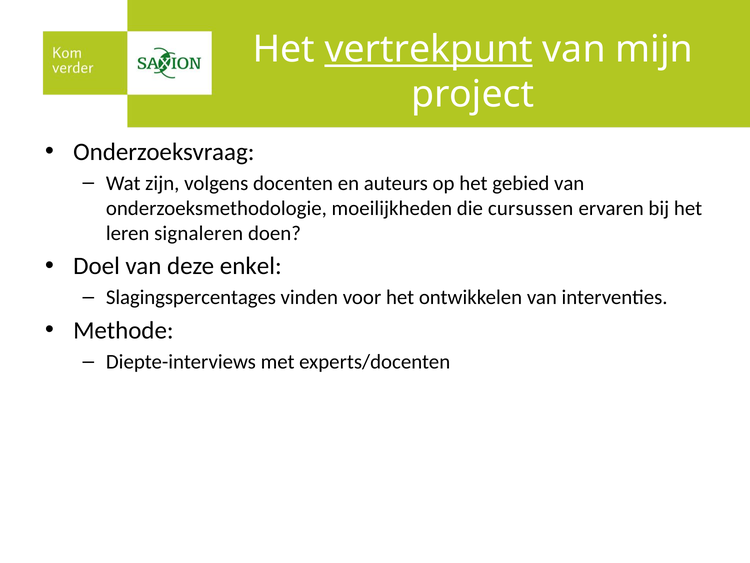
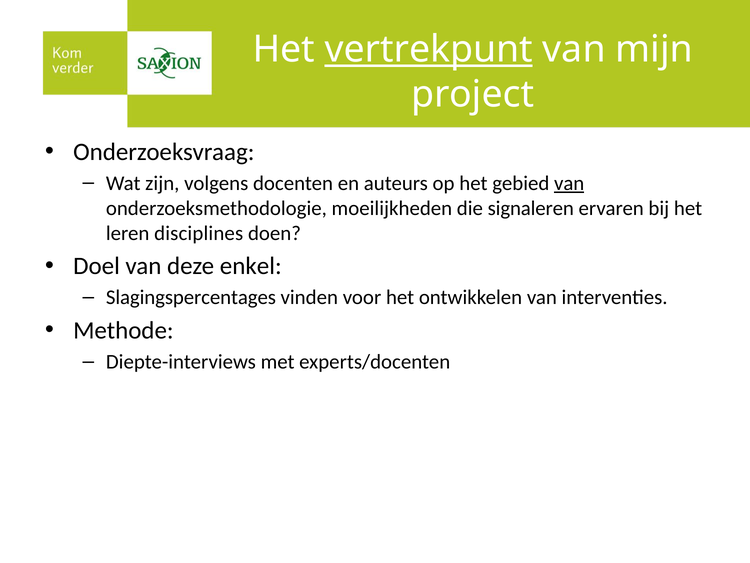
van underline: none -> present (569, 183)
cursussen: cursussen -> signaleren (531, 208)
signaleren: signaleren -> disciplines (199, 233)
